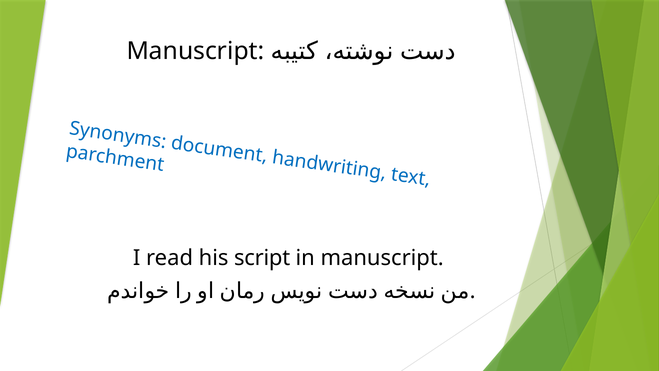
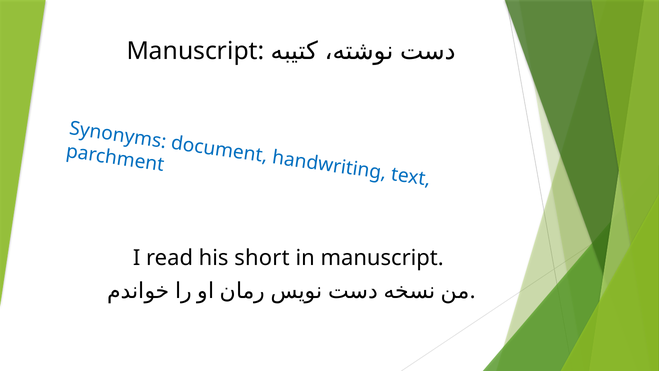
script: script -> short (262, 258)
